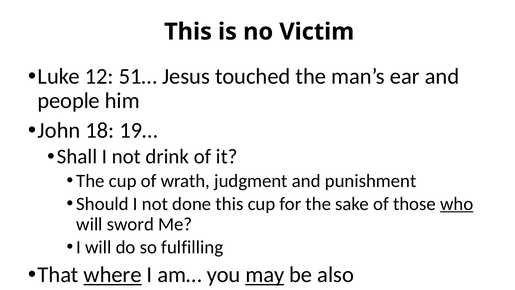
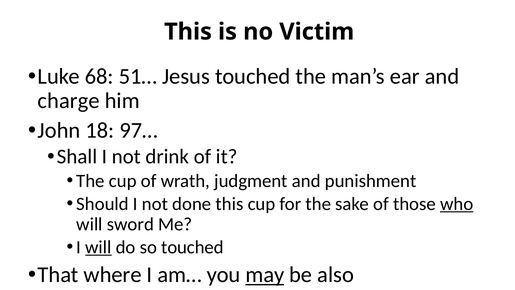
12: 12 -> 68 (99, 76)
people: people -> charge (69, 101)
19…: 19… -> 97… (139, 130)
will underline: none -> present (98, 247)
so fulfilling: fulfilling -> touched (192, 247)
where underline: present -> none (113, 275)
